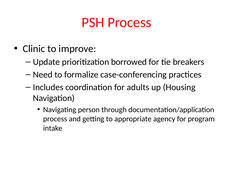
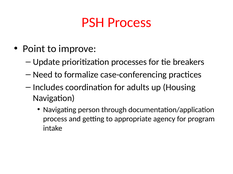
Clinic: Clinic -> Point (34, 49)
borrowed: borrowed -> processes (129, 62)
